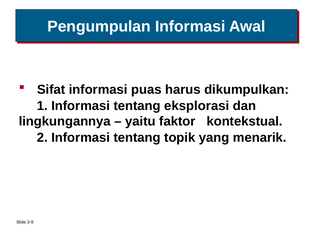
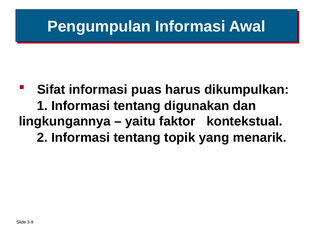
eksplorasi: eksplorasi -> digunakan (197, 106)
